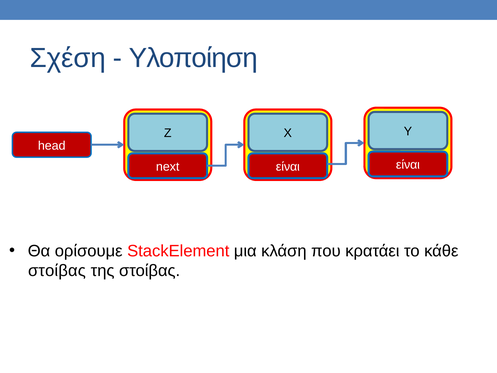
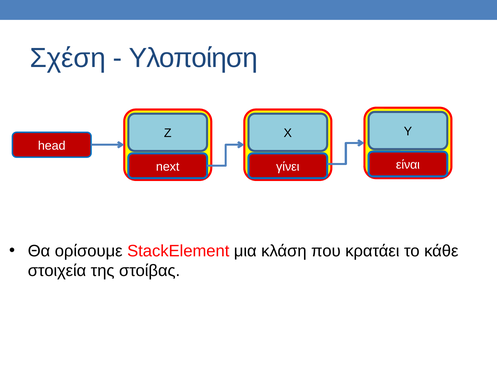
είναι: είναι -> γίνει (288, 167)
στοίβας: στοίβας -> στοιχεία (57, 271)
